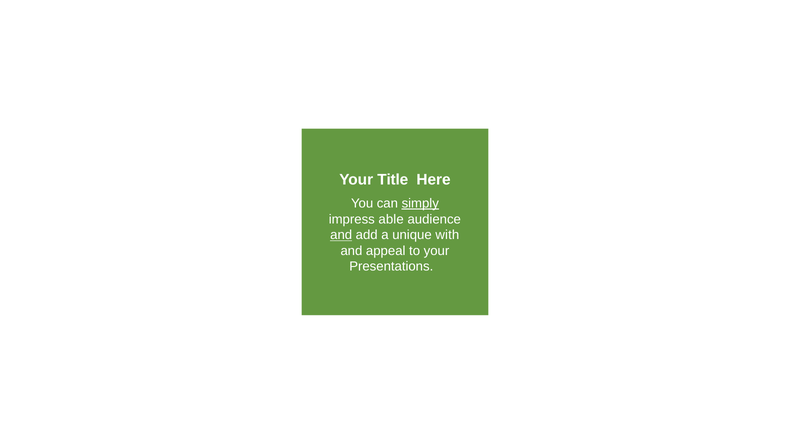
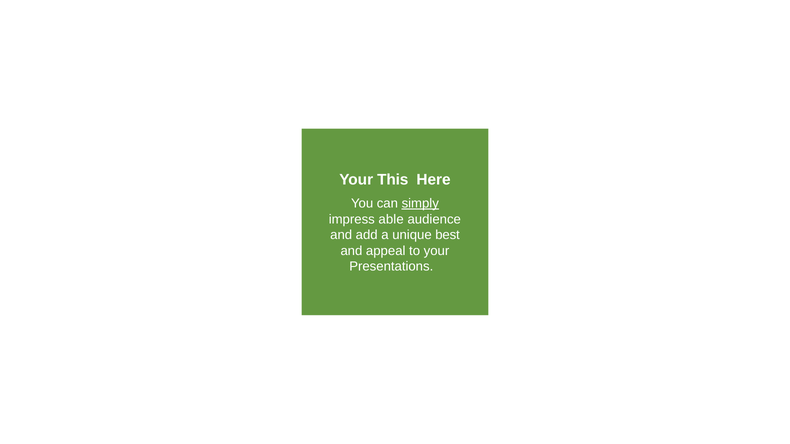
Title: Title -> This (393, 180)
and underline: present -> none (341, 235)
with: with -> best (447, 235)
